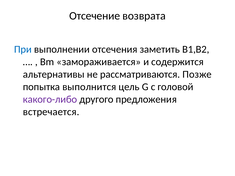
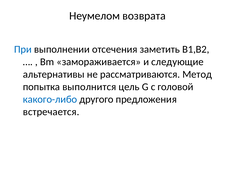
Отсечение: Отсечение -> Неумелом (95, 16)
содержится: содержится -> следующие (177, 62)
Позже: Позже -> Метод (197, 74)
какого-либо colour: purple -> blue (50, 99)
